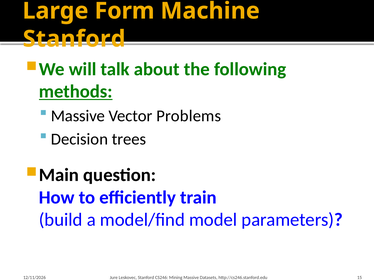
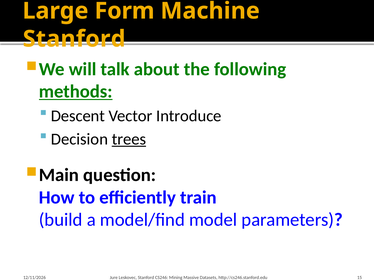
Massive: Massive -> Descent (78, 116)
Problems: Problems -> Introduce (189, 116)
trees underline: none -> present (129, 139)
